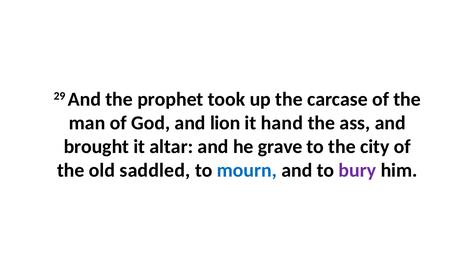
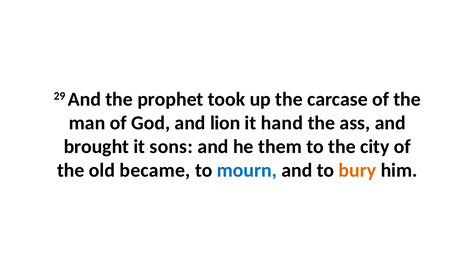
altar: altar -> sons (171, 147)
grave: grave -> them (280, 147)
saddled: saddled -> became (155, 171)
bury colour: purple -> orange (357, 171)
